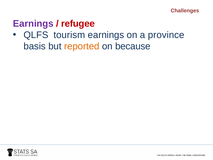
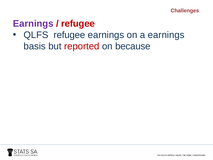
QLFS tourism: tourism -> refugee (69, 35)
a province: province -> earnings (166, 35)
reported colour: orange -> red (82, 46)
